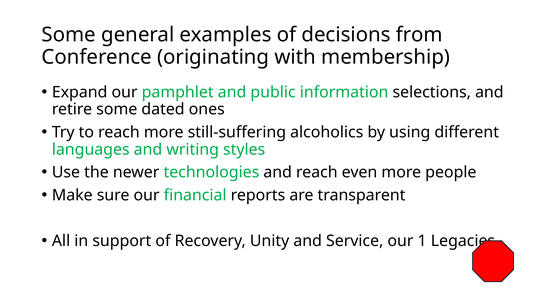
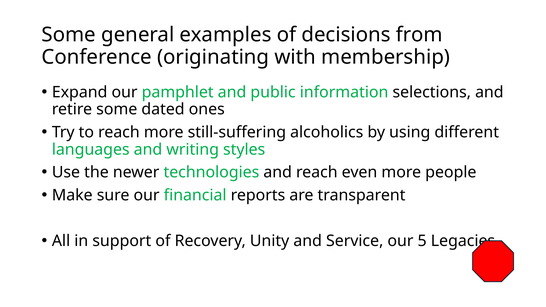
1: 1 -> 5 (422, 241)
